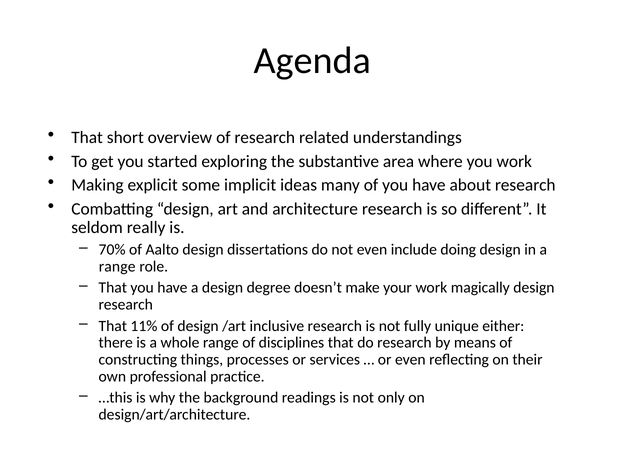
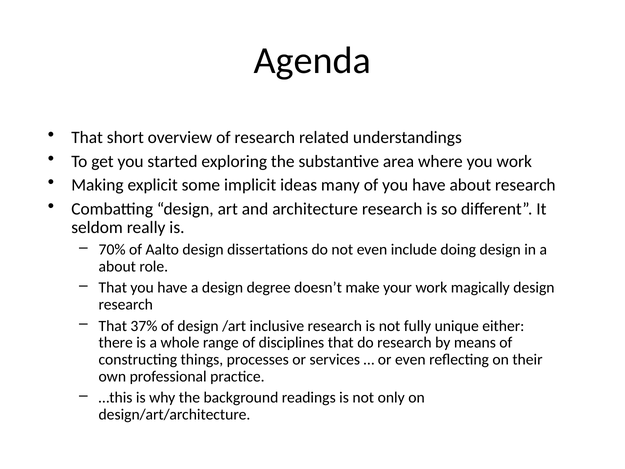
range: range -> about (117, 266)
11%: 11% -> 37% (144, 326)
